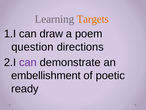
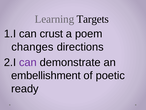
Targets colour: orange -> black (93, 19)
draw: draw -> crust (51, 34)
question: question -> changes (32, 47)
